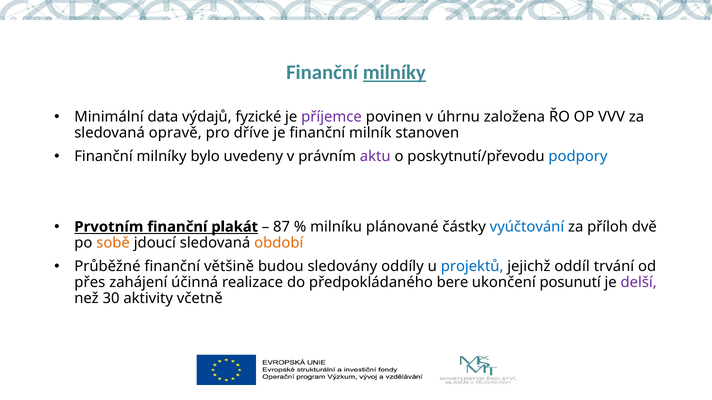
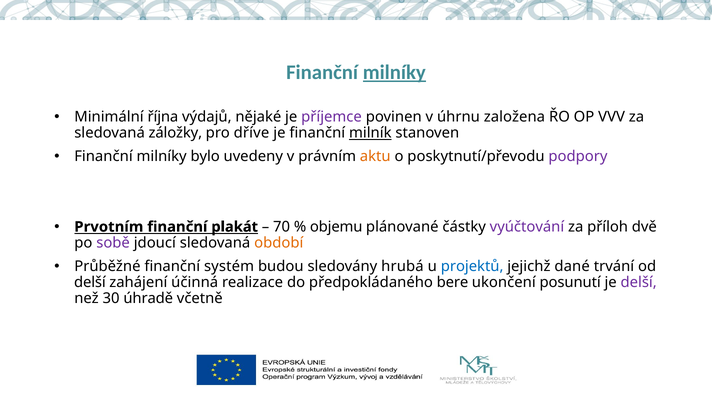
data: data -> října (163, 117)
fyzické: fyzické -> nějaké (258, 117)
opravě: opravě -> záložky (175, 133)
milník underline: none -> present (370, 133)
aktu colour: purple -> orange (375, 157)
podpory colour: blue -> purple (578, 157)
87: 87 -> 70 (282, 227)
milníku: milníku -> objemu (336, 227)
vyúčtování colour: blue -> purple (527, 227)
sobě colour: orange -> purple (113, 243)
většině: většině -> systém (229, 267)
oddíly: oddíly -> hrubá (402, 267)
oddíl: oddíl -> dané (572, 267)
přes: přes -> delší (90, 283)
aktivity: aktivity -> úhradě (148, 299)
